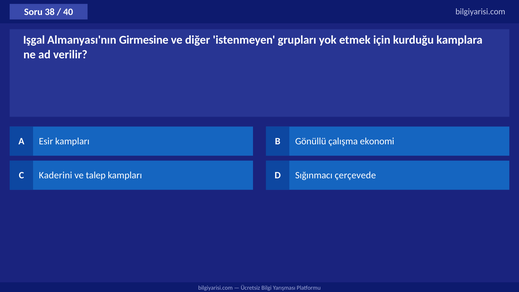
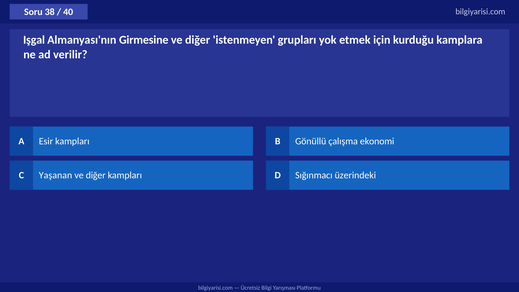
Kaderini: Kaderini -> Yaşanan (56, 175)
talep: talep -> diğer (96, 175)
çerçevede: çerçevede -> üzerindeki (355, 175)
